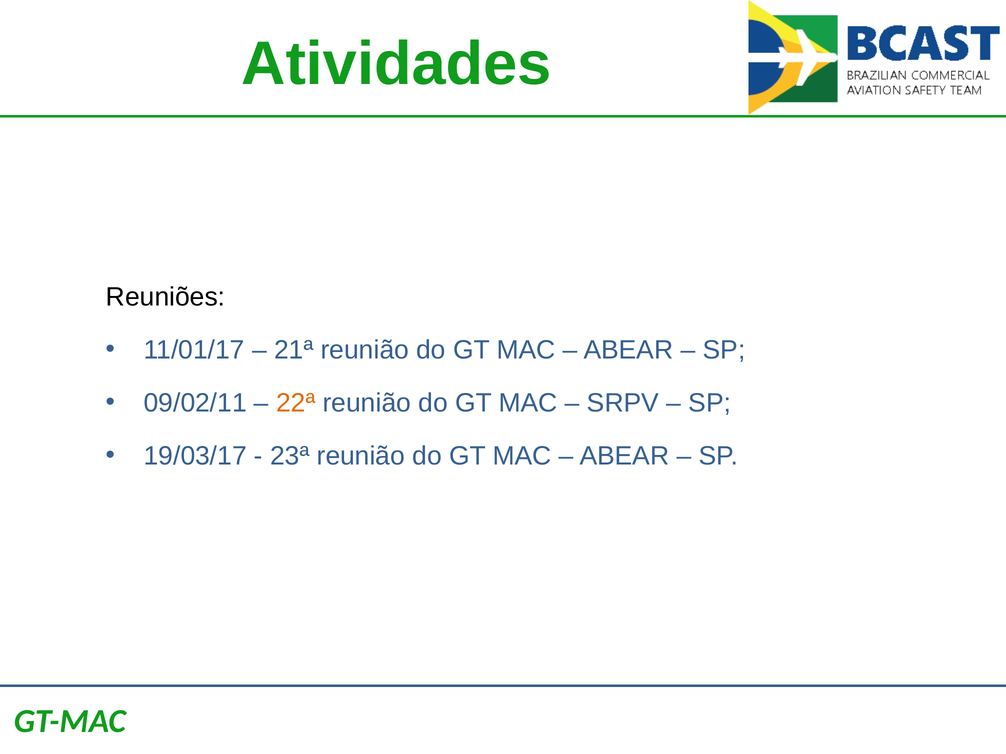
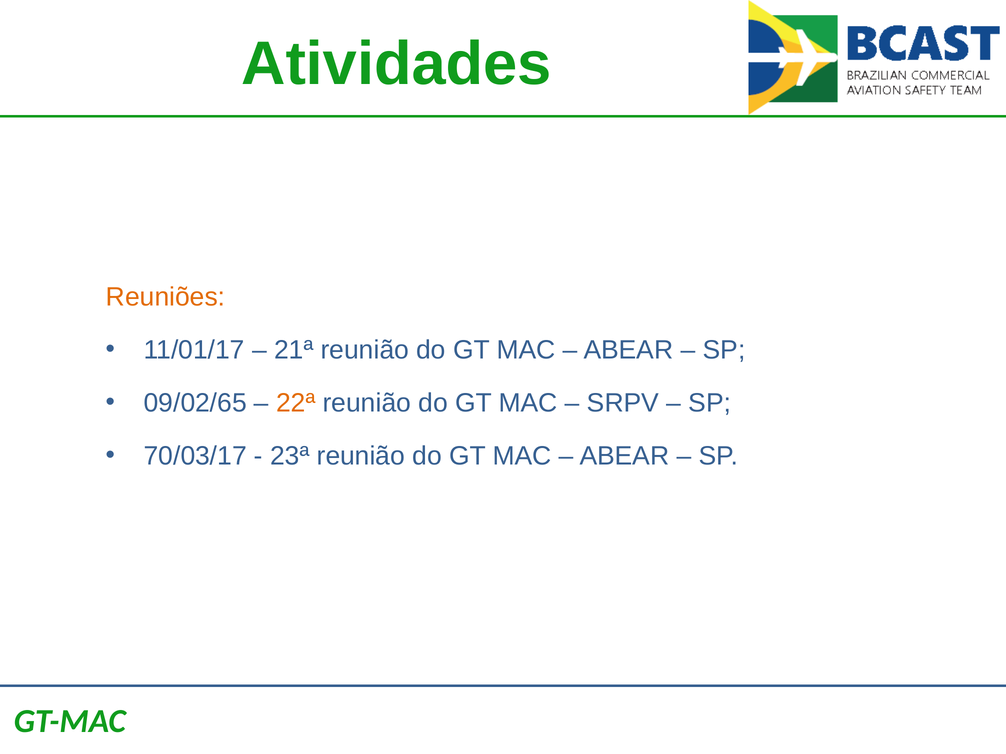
Reuniões colour: black -> orange (166, 297)
09/02/11: 09/02/11 -> 09/02/65 (195, 403)
19/03/17: 19/03/17 -> 70/03/17 (195, 456)
